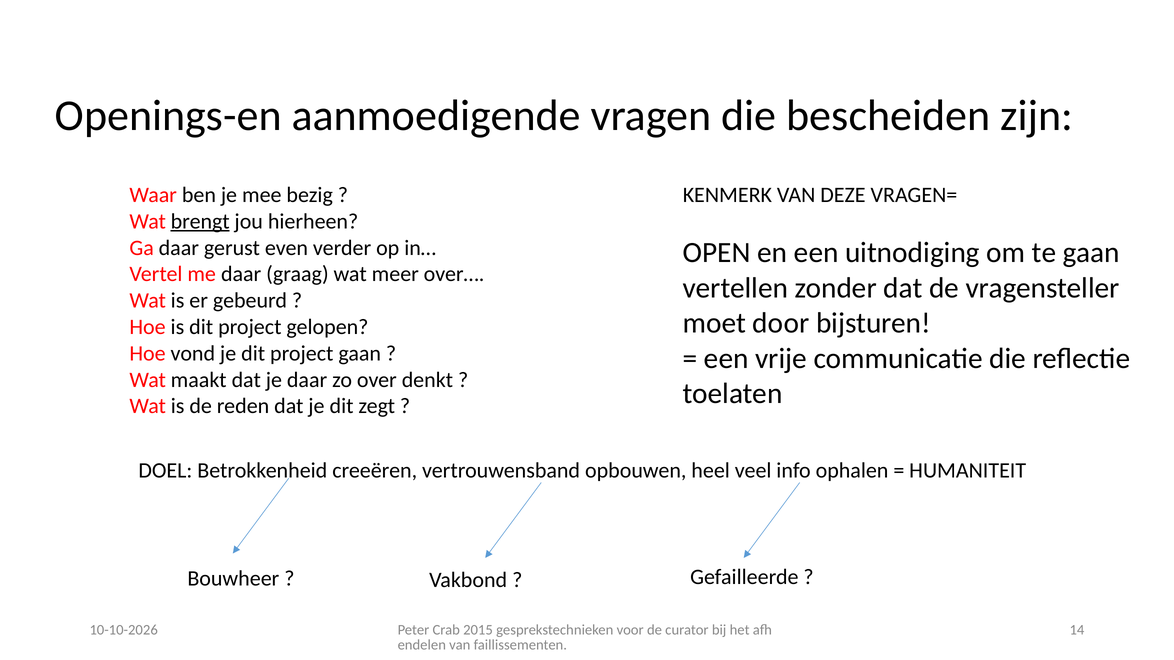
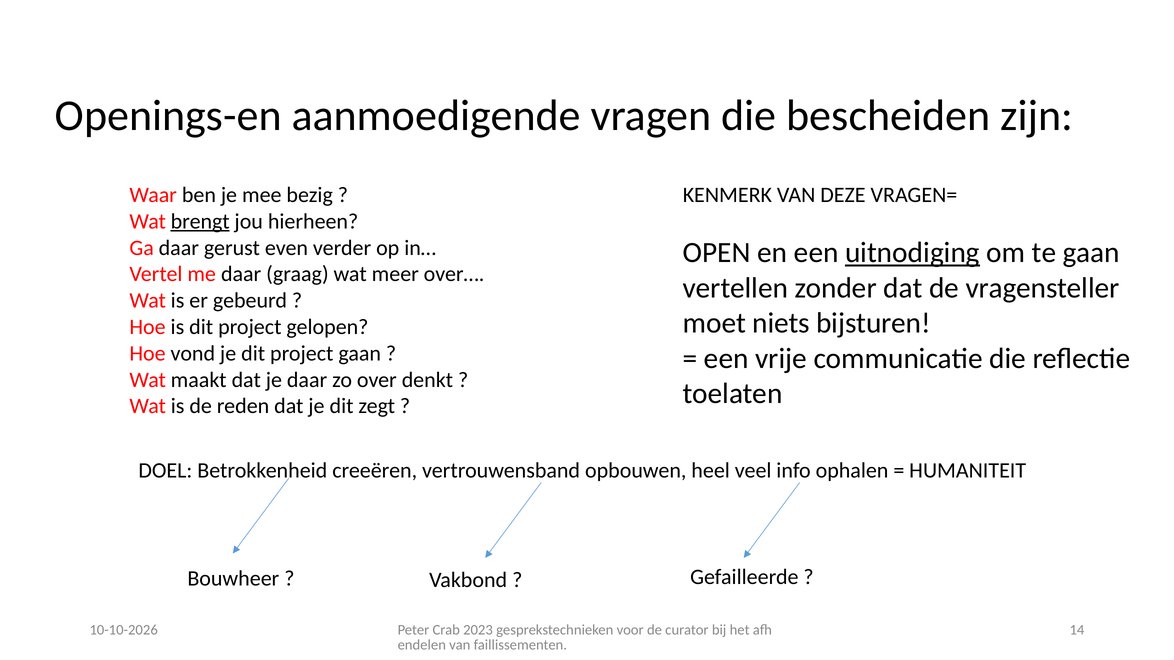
uitnodiging underline: none -> present (912, 253)
door: door -> niets (781, 323)
2015: 2015 -> 2023 (478, 631)
